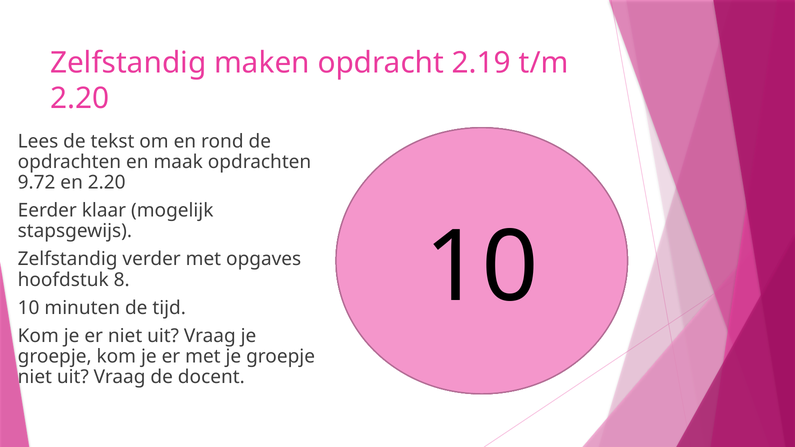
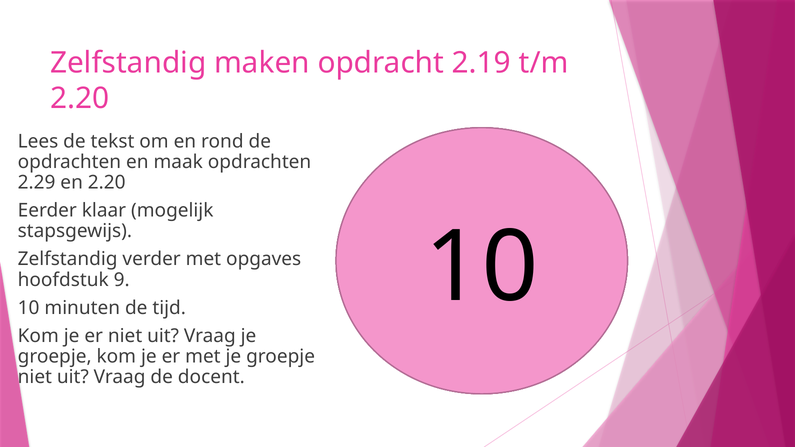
9.72: 9.72 -> 2.29 (37, 183)
8: 8 -> 9 (122, 280)
